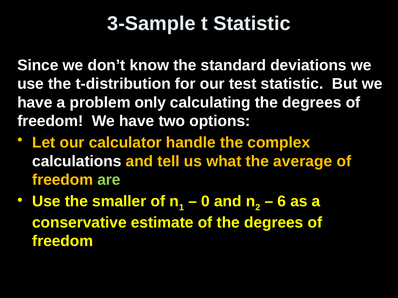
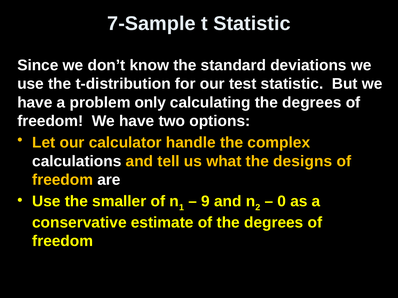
3-Sample: 3-Sample -> 7-Sample (151, 24)
average: average -> designs (303, 161)
are colour: light green -> white (109, 180)
0: 0 -> 9 (205, 202)
6: 6 -> 0 (282, 202)
